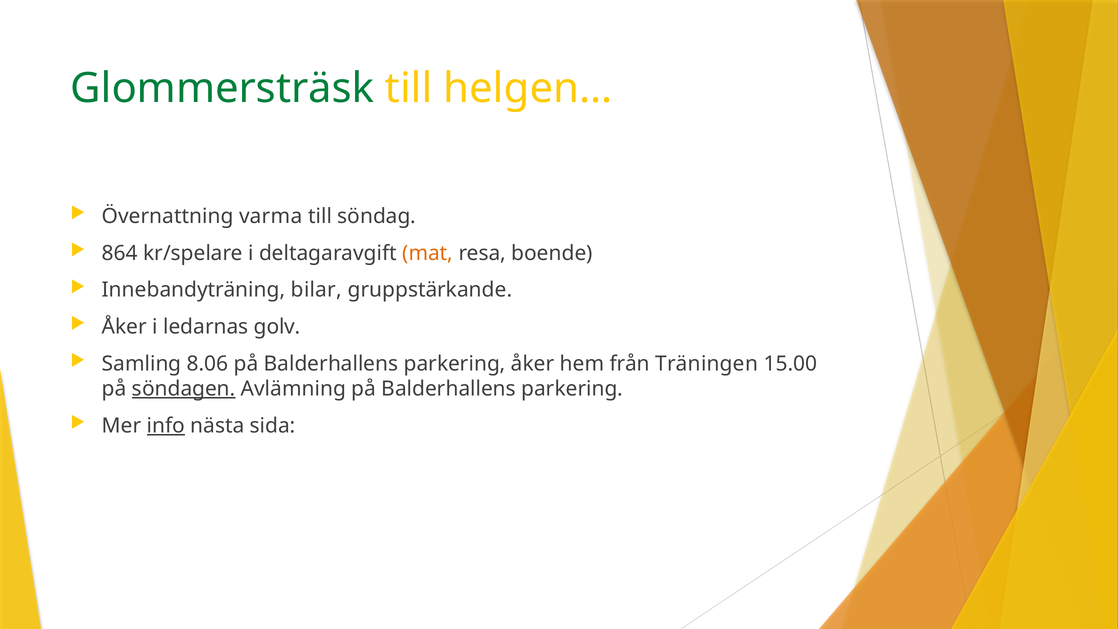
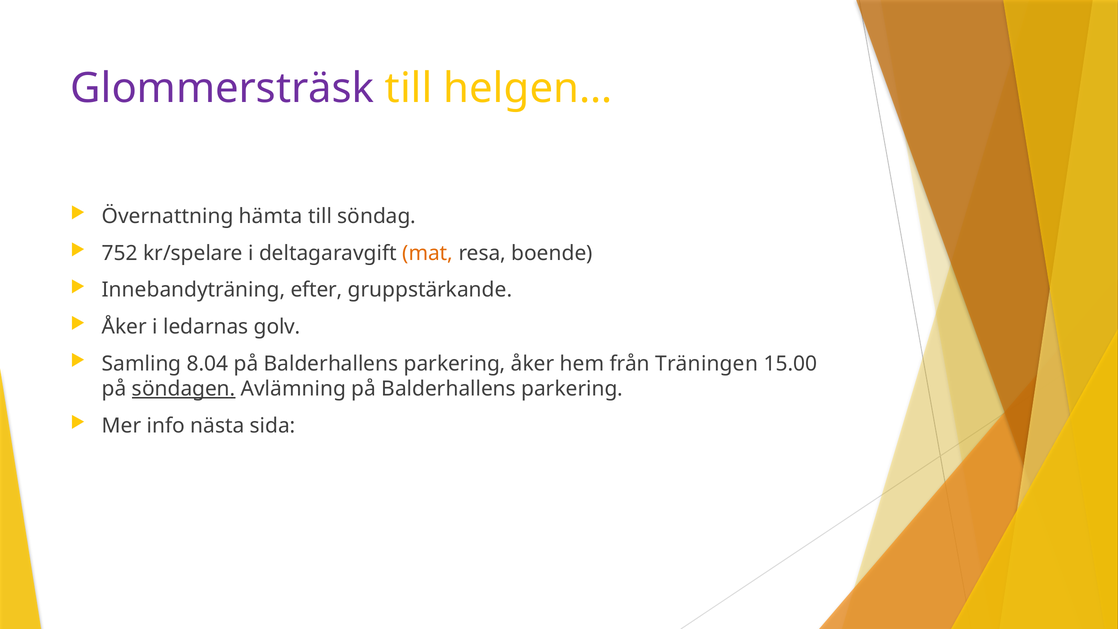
Glommersträsk colour: green -> purple (222, 88)
varma: varma -> hämta (271, 216)
864: 864 -> 752 (120, 253)
bilar: bilar -> efter (317, 290)
8.06: 8.06 -> 8.04 (208, 364)
info underline: present -> none (166, 426)
